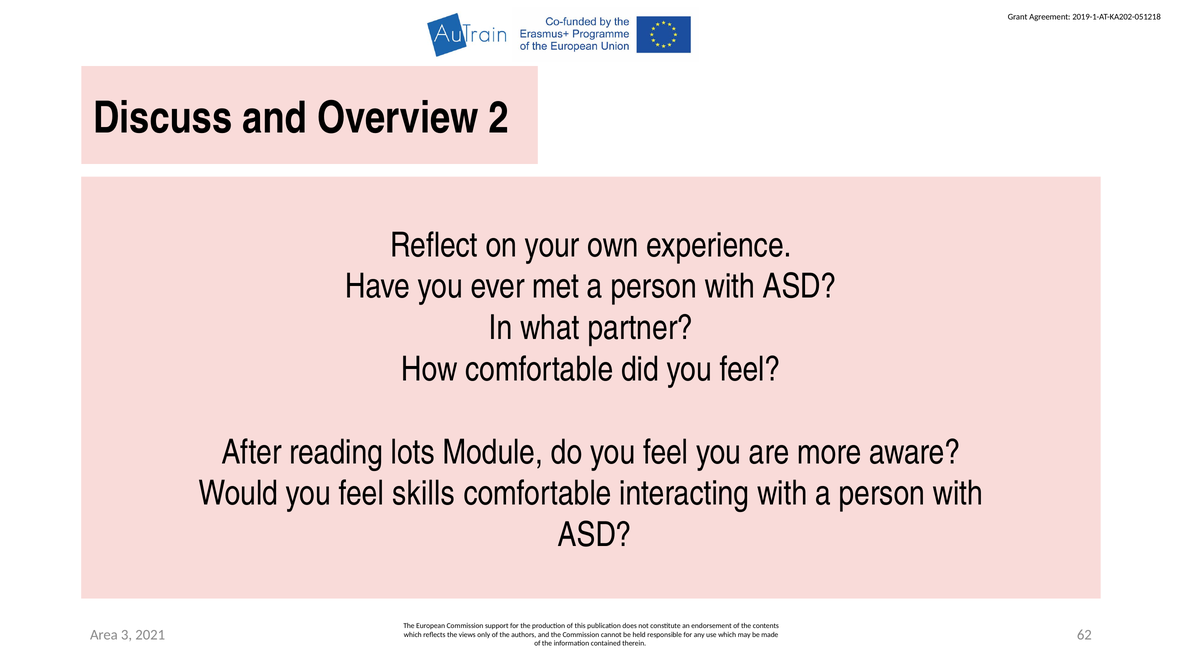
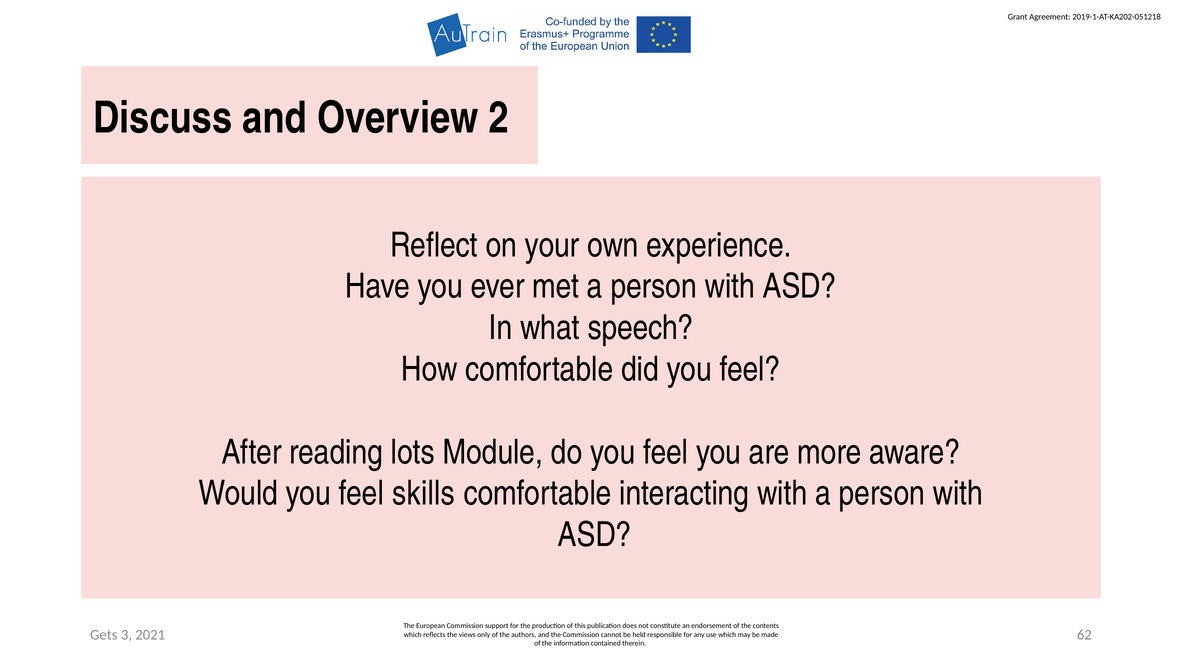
partner: partner -> speech (641, 328)
Area: Area -> Gets (104, 635)
